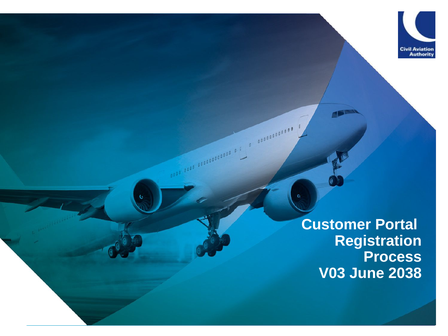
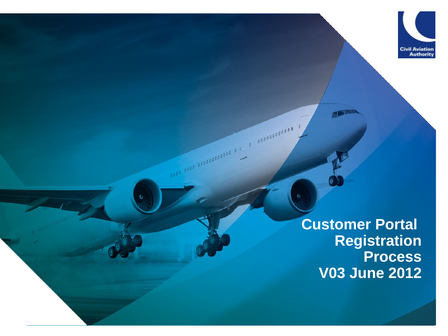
2038: 2038 -> 2012 (405, 273)
